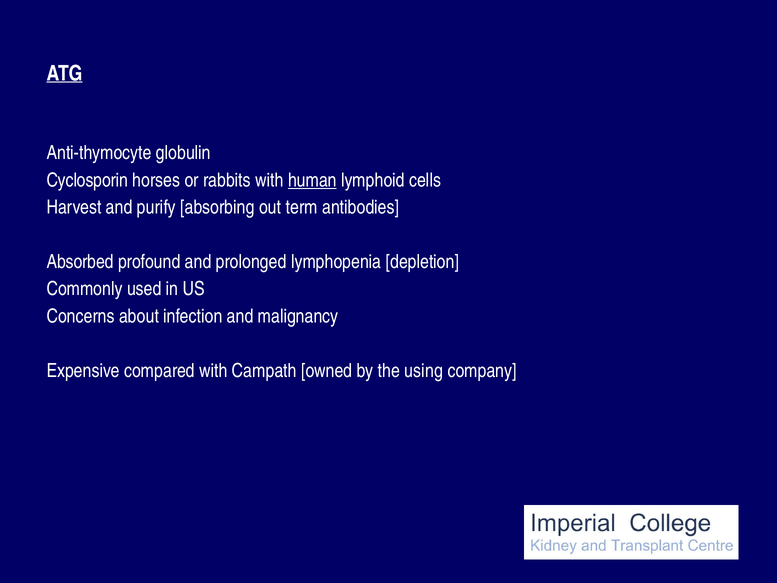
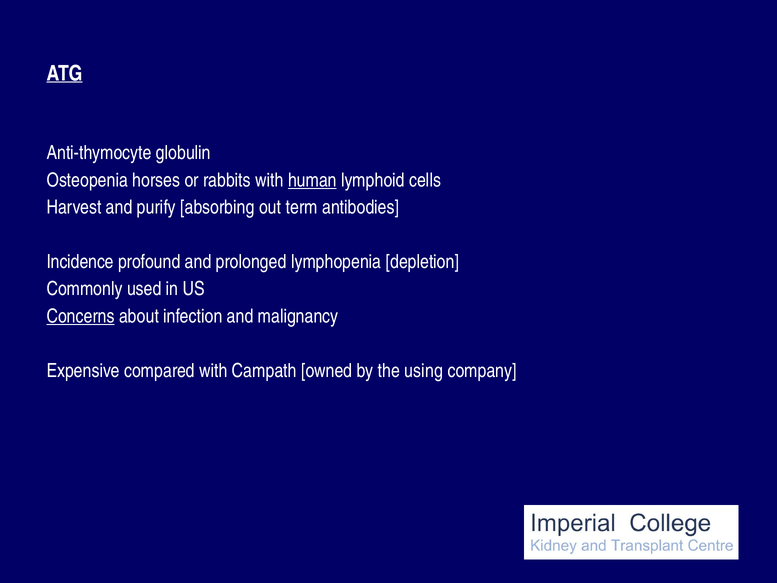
Cyclosporin: Cyclosporin -> Osteopenia (87, 180)
Absorbed: Absorbed -> Incidence (80, 262)
Concerns underline: none -> present (81, 316)
